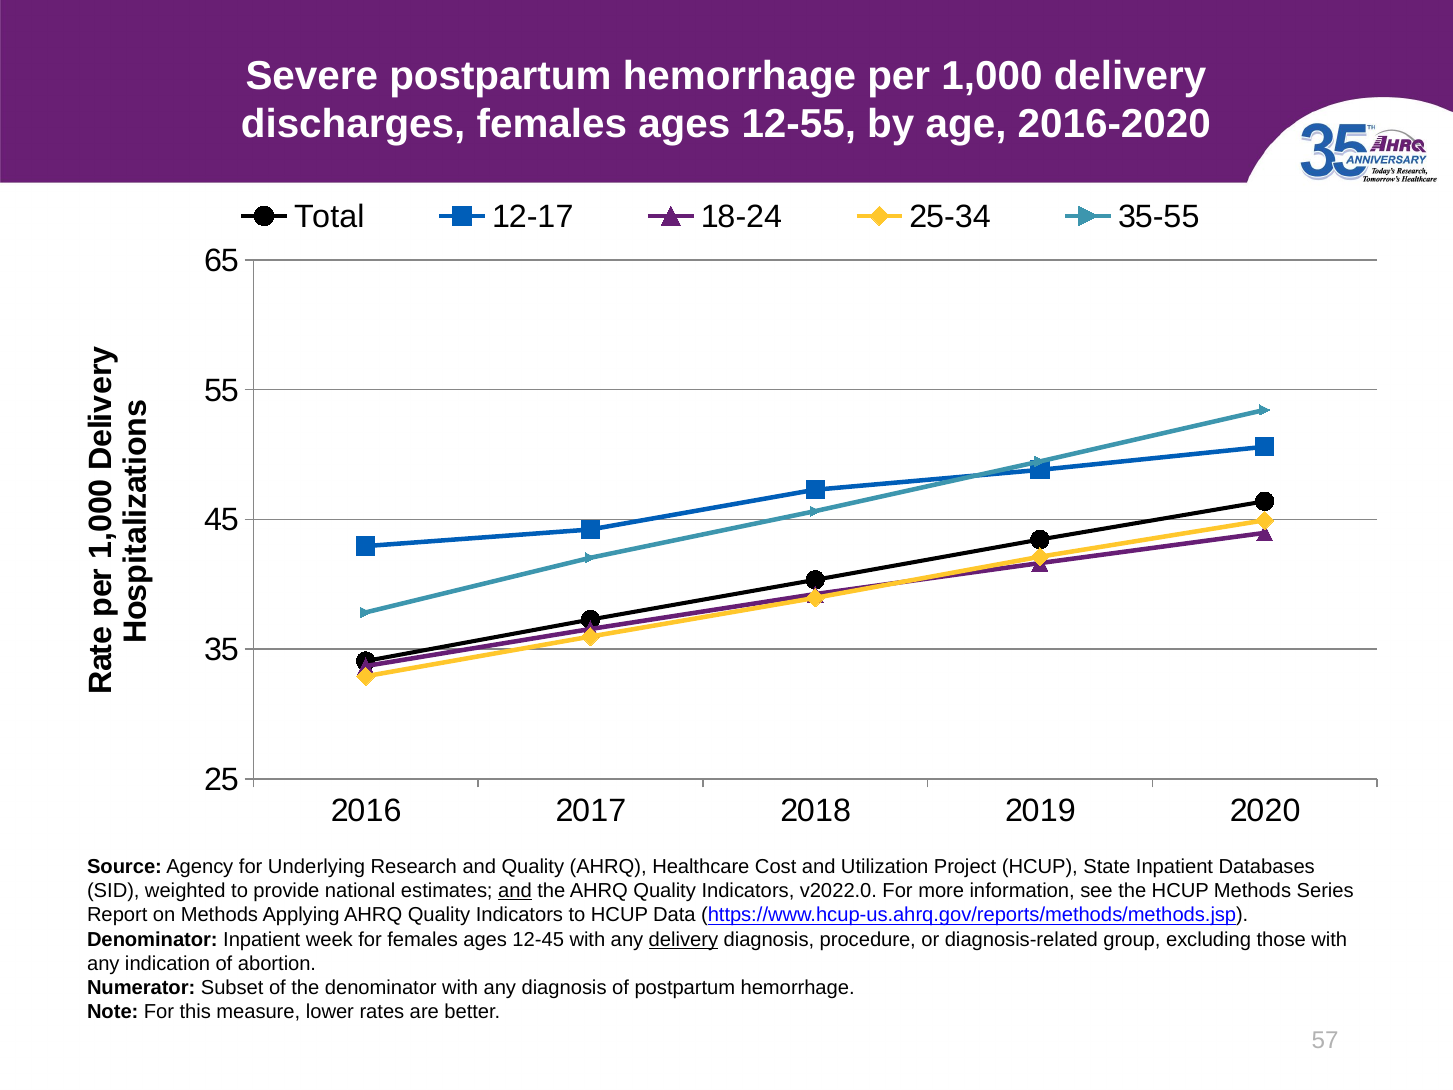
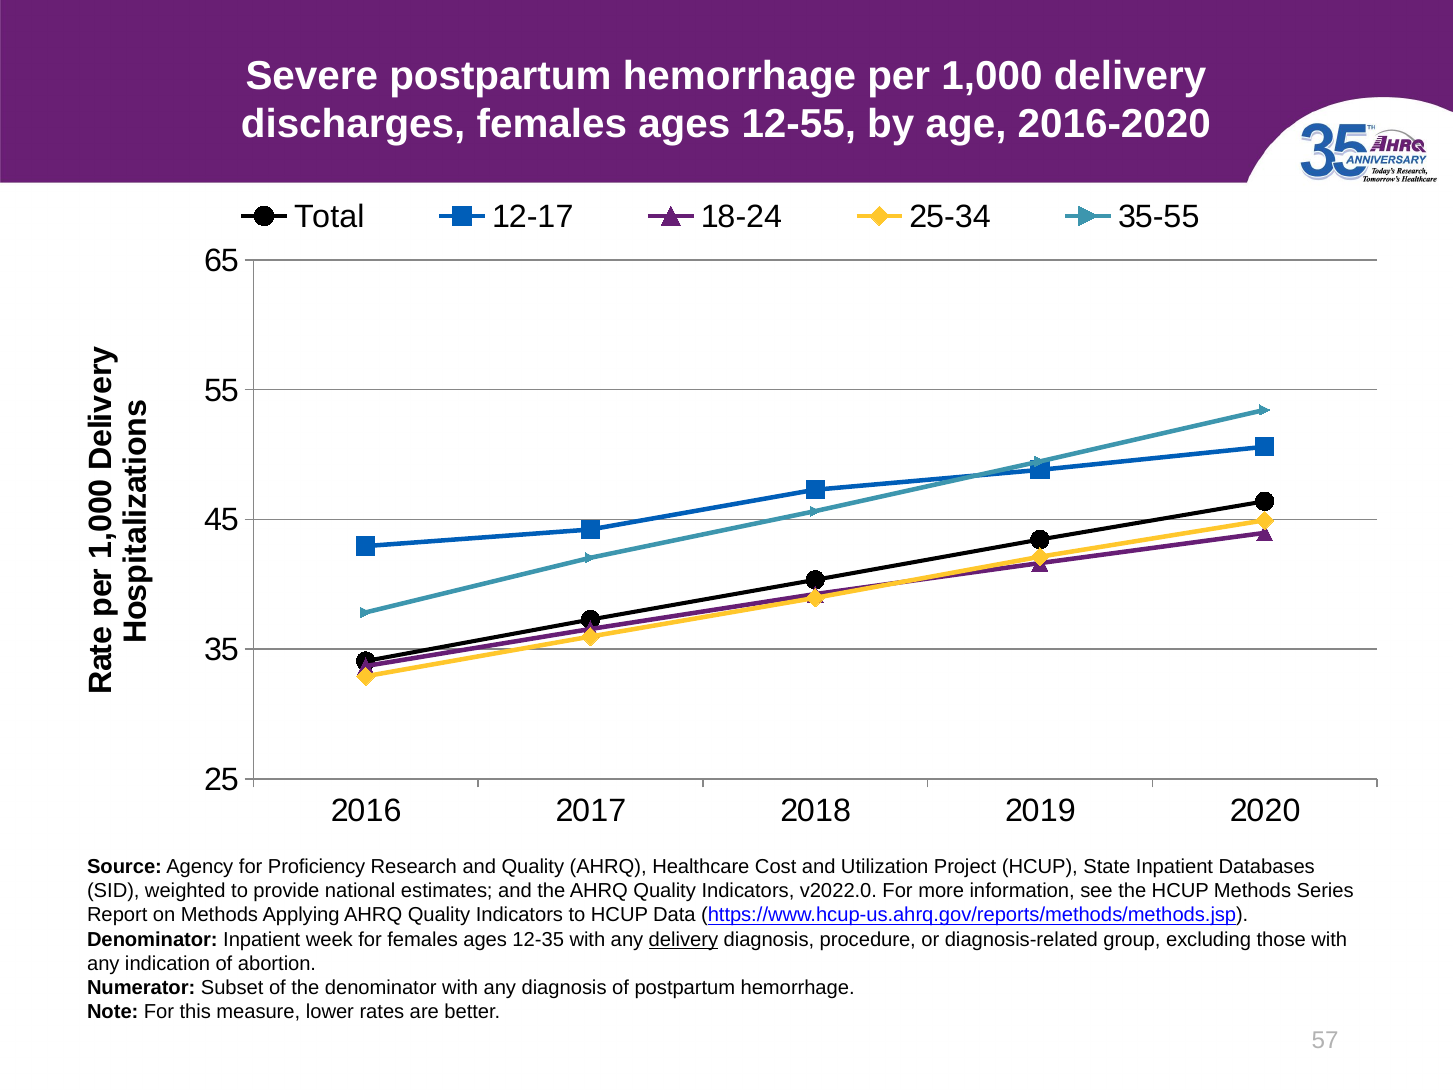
Underlying: Underlying -> Proficiency (317, 866)
and underline: present -> none (515, 891)
12-45: 12-45 -> 12-35 (538, 939)
